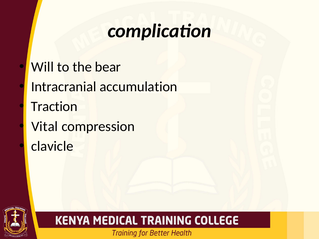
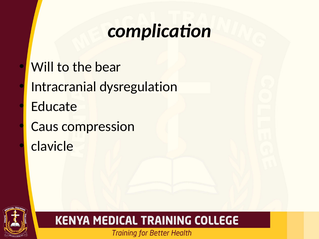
accumulation: accumulation -> dysregulation (139, 87)
Traction: Traction -> Educate (54, 107)
Vital: Vital -> Caus (45, 127)
